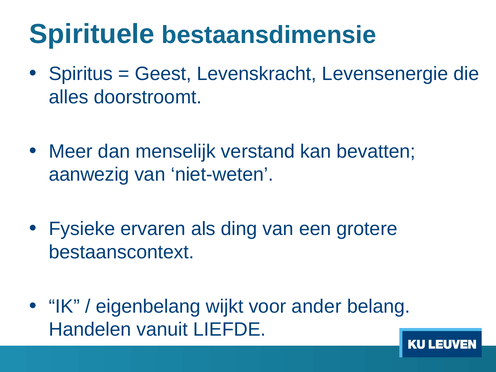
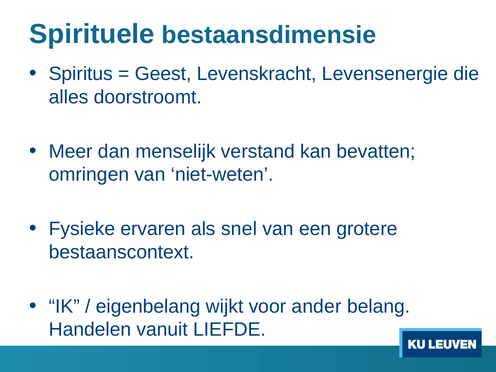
aanwezig: aanwezig -> omringen (89, 175)
ding: ding -> snel (239, 229)
